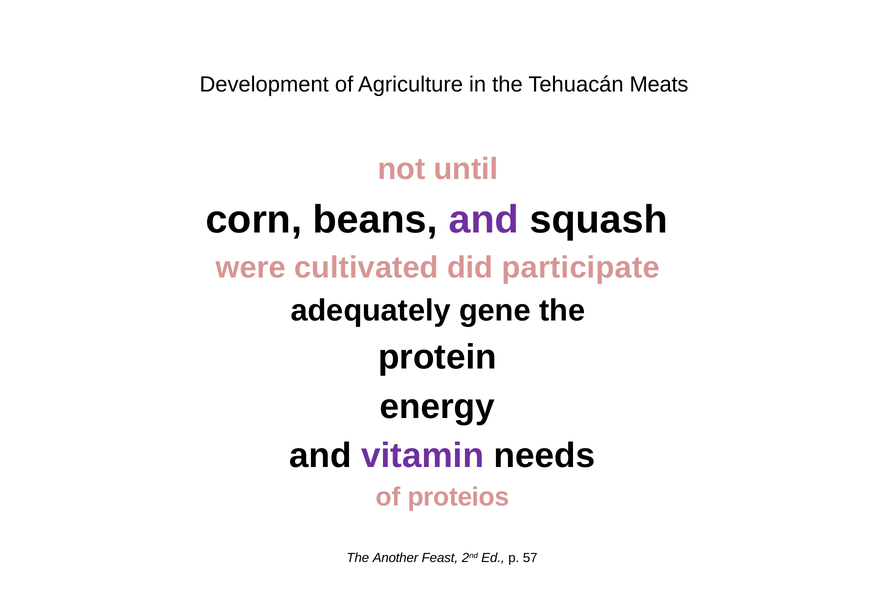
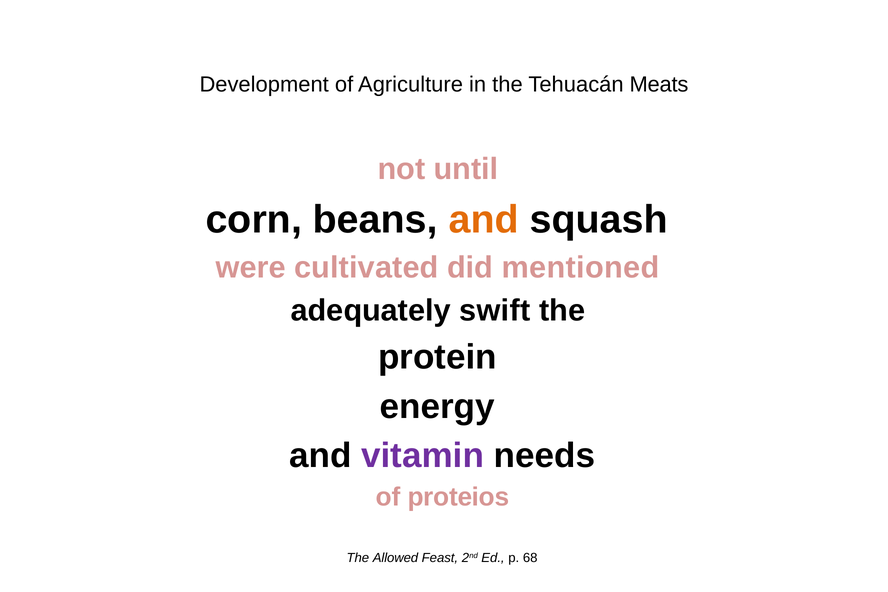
and colour: purple -> orange (484, 220)
participate: participate -> mentioned (581, 268)
gene: gene -> swift (495, 311)
Another: Another -> Allowed (395, 558)
57: 57 -> 68 (530, 558)
